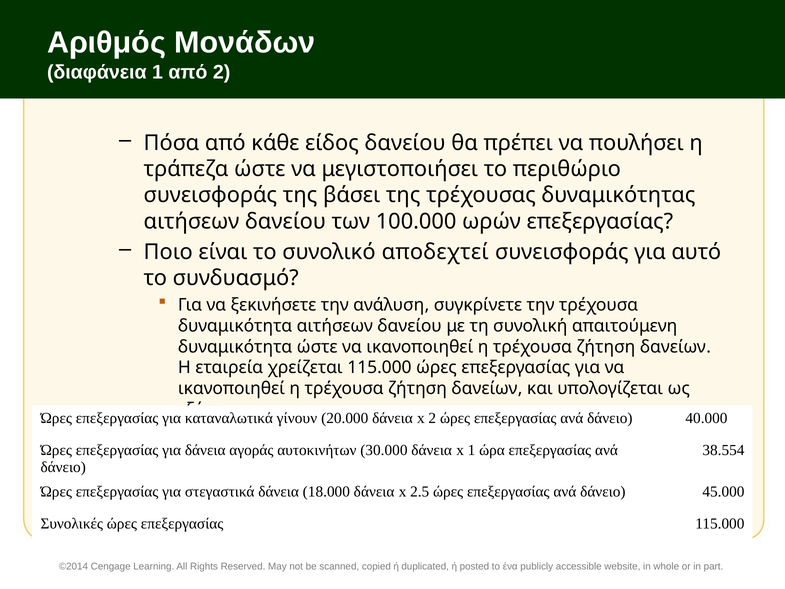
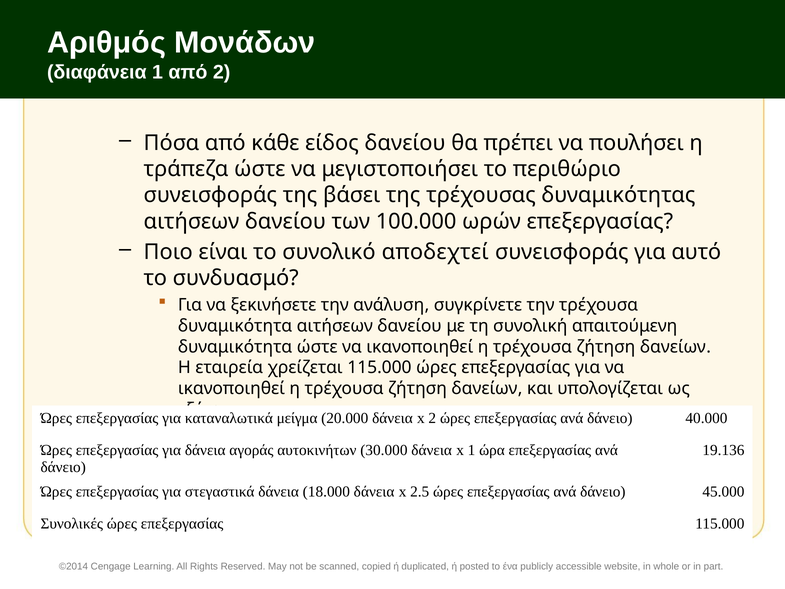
γίνουν: γίνουν -> μείγμα (297, 418)
38.554: 38.554 -> 19.136 (723, 450)
